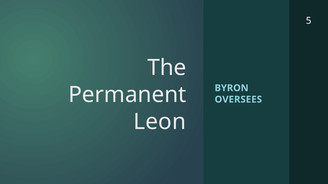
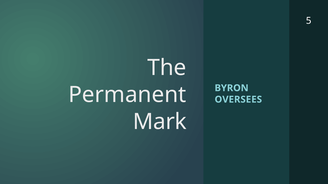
Leon: Leon -> Mark (160, 122)
